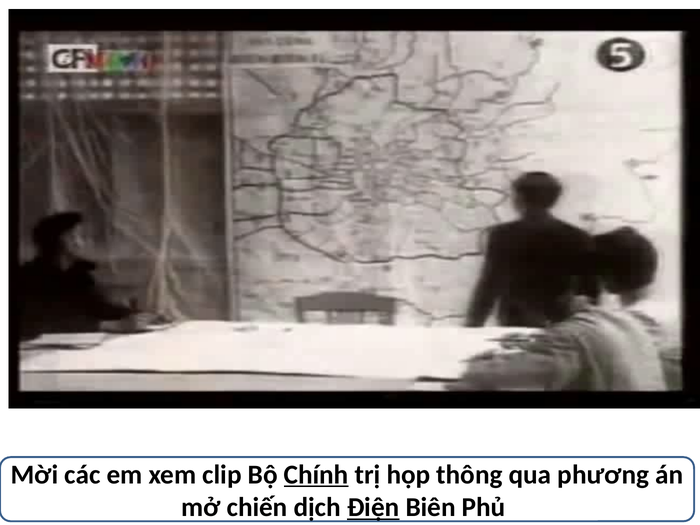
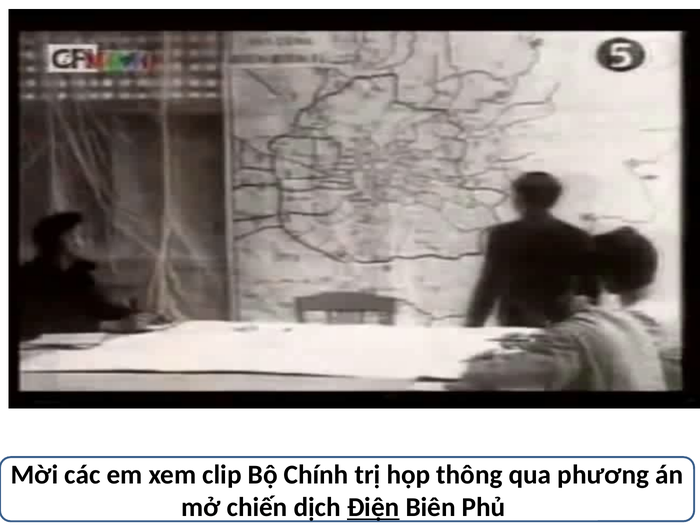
Chính underline: present -> none (316, 475)
